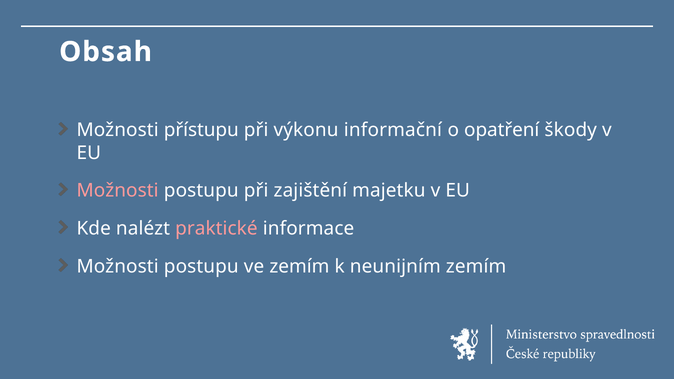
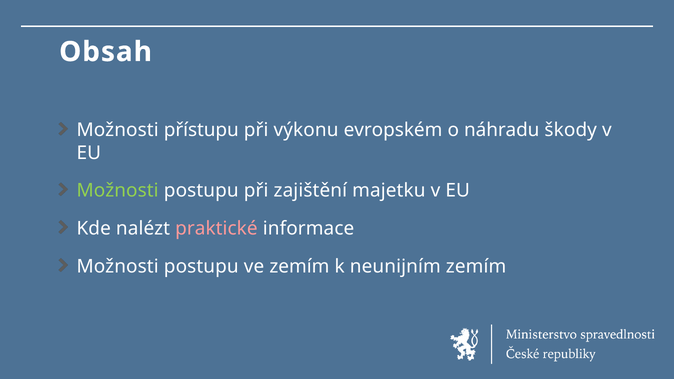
informační: informační -> evropském (393, 130)
opatření: opatření -> náhradu (502, 130)
Možnosti colour: pink -> light green (118, 191)
